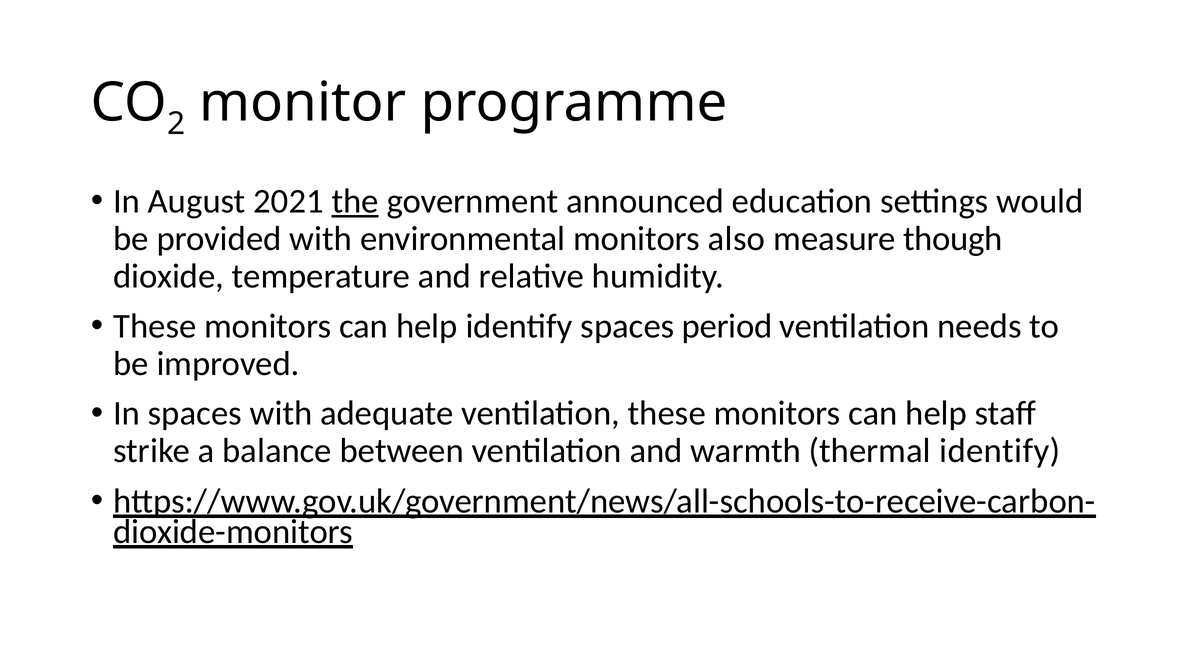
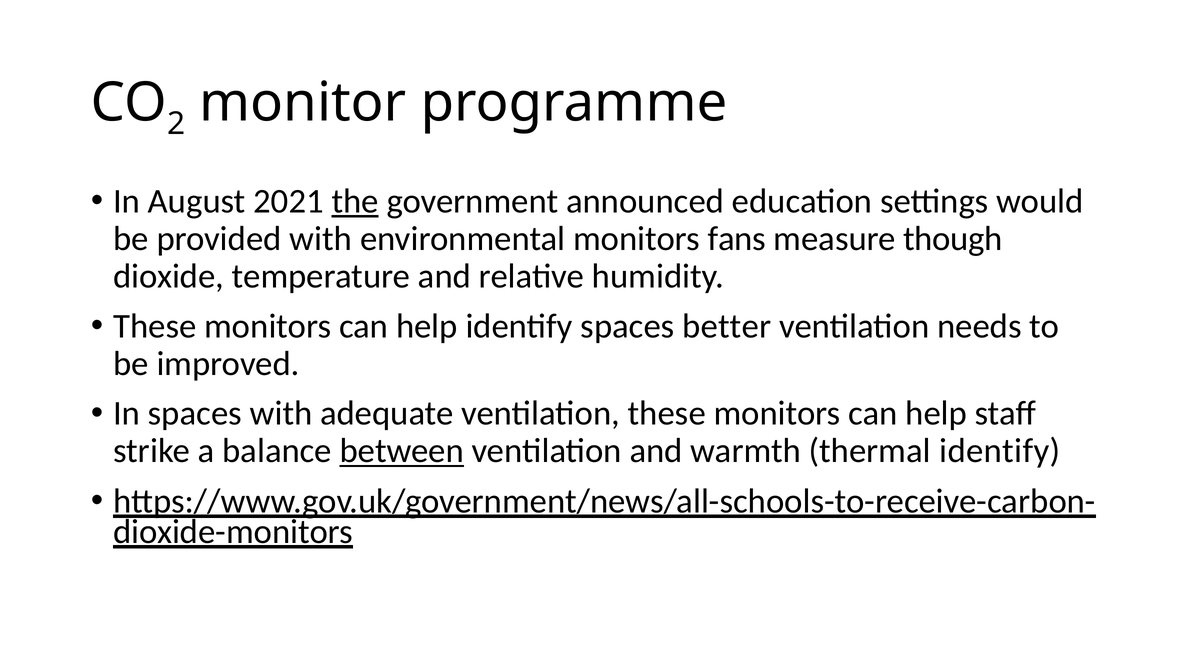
also: also -> fans (737, 239)
period: period -> better (727, 326)
between underline: none -> present (402, 451)
